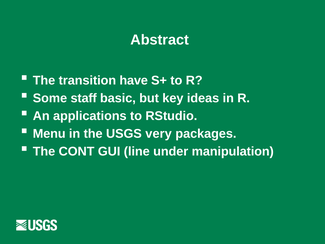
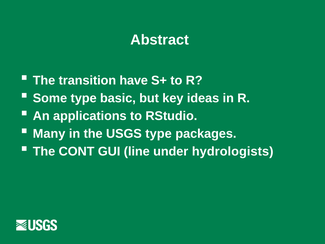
Some staff: staff -> type (84, 98)
Menu: Menu -> Many (49, 134)
USGS very: very -> type (159, 134)
manipulation: manipulation -> hydrologists (233, 151)
